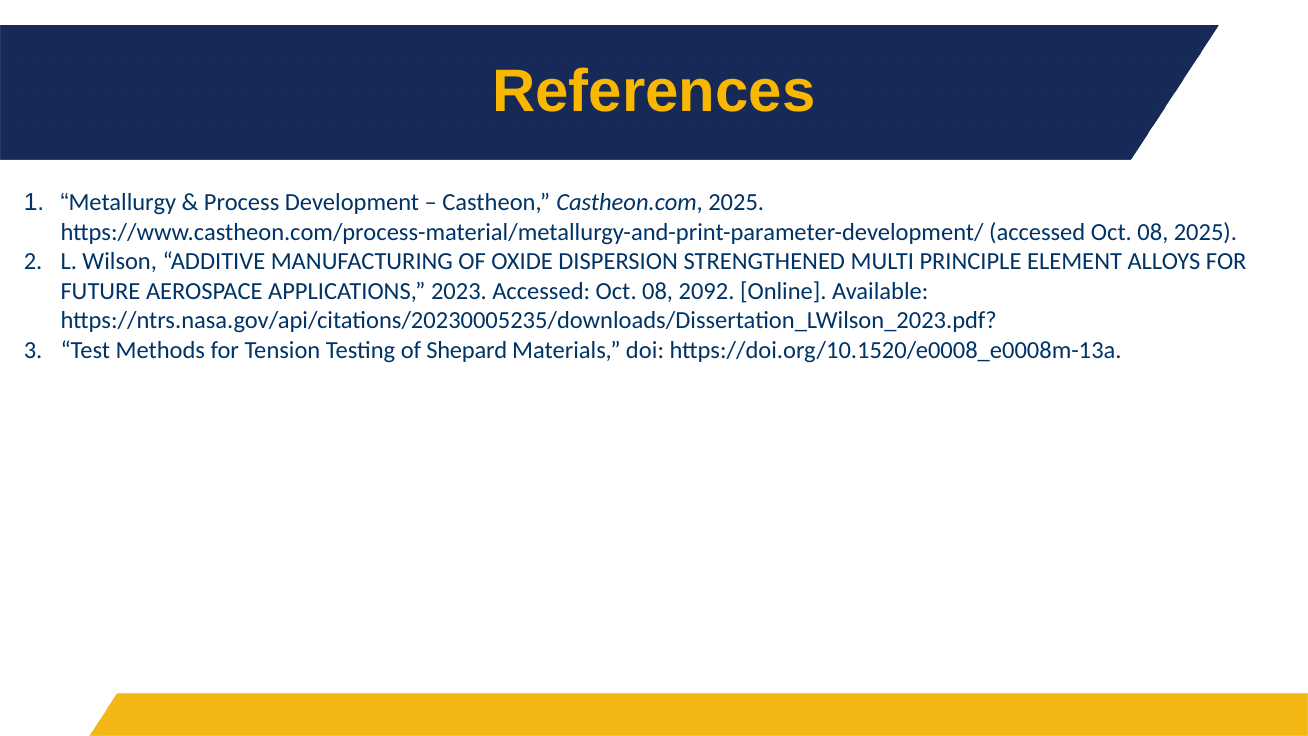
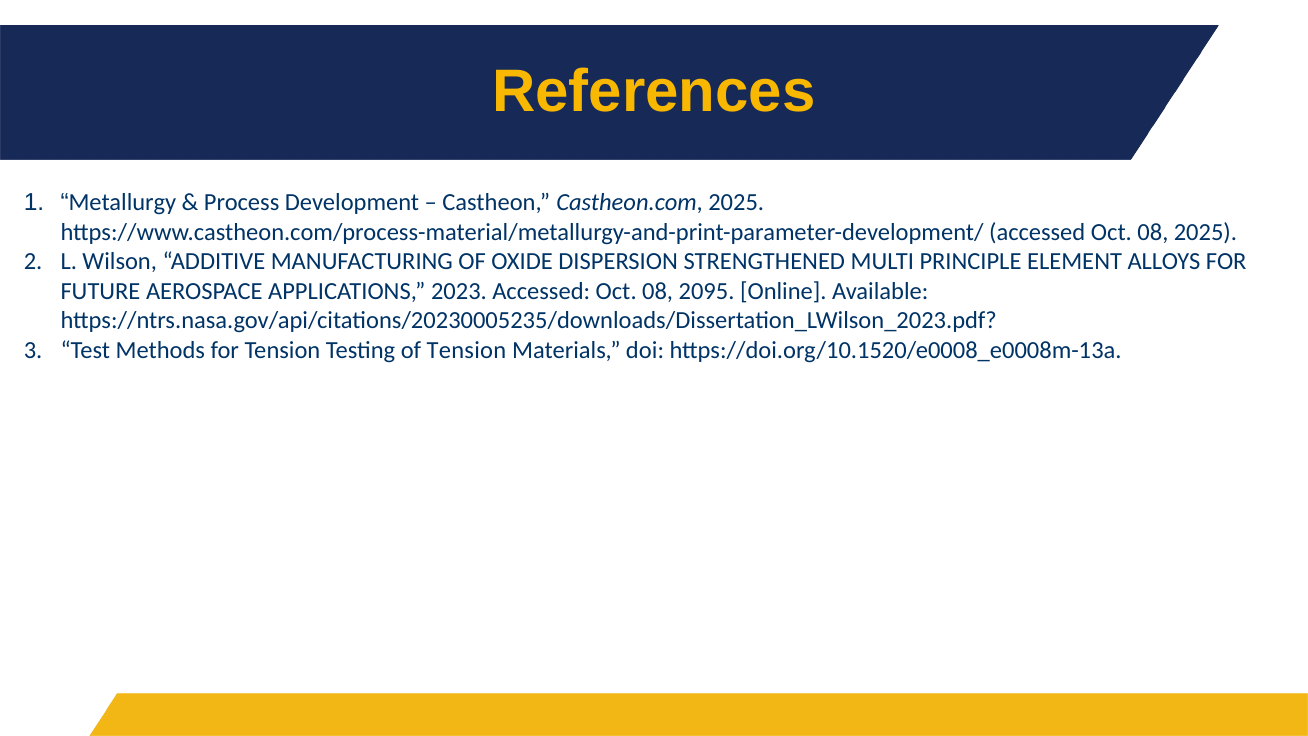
2092: 2092 -> 2095 (707, 291)
of Shepard: Shepard -> Tension (466, 350)
